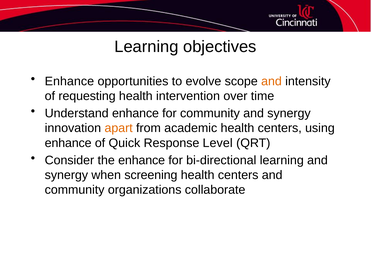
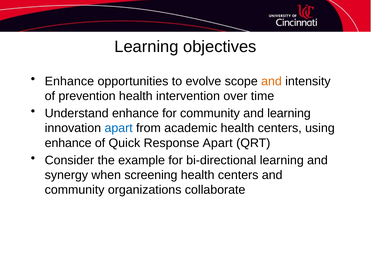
requesting: requesting -> prevention (87, 96)
community and synergy: synergy -> learning (289, 113)
apart colour: orange -> blue (119, 128)
Response Level: Level -> Apart (218, 143)
the enhance: enhance -> example (142, 160)
